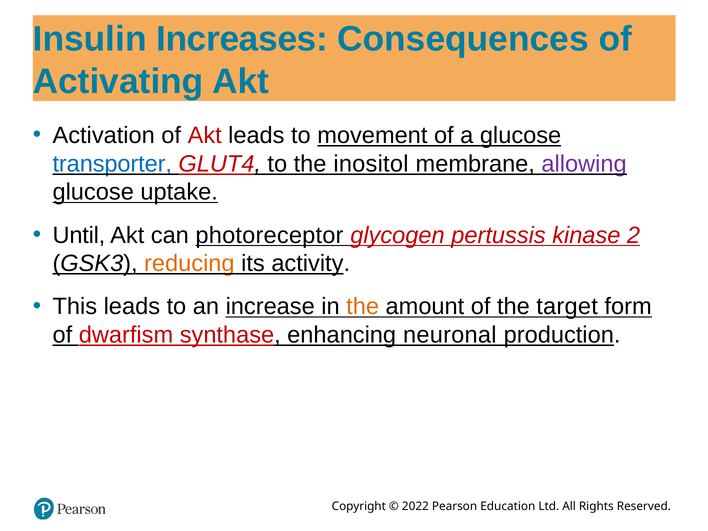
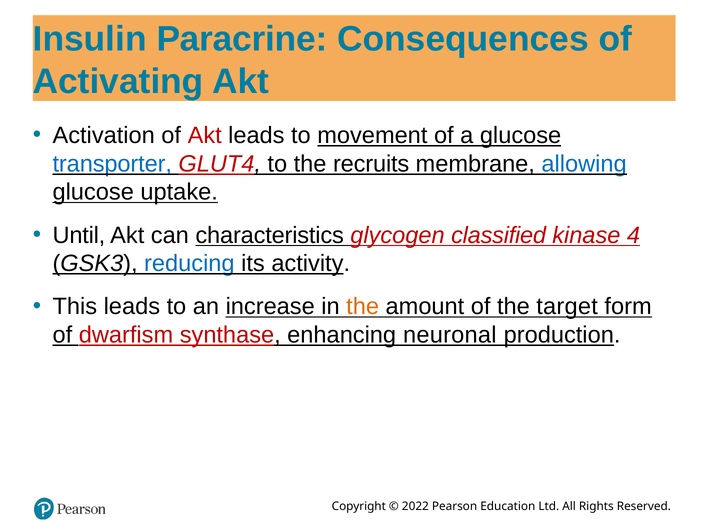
Increases: Increases -> Paracrine (242, 39)
inositol: inositol -> recruits (371, 164)
allowing colour: purple -> blue (584, 164)
photoreceptor: photoreceptor -> characteristics (270, 235)
pertussis: pertussis -> classified (499, 235)
2: 2 -> 4 (634, 235)
reducing colour: orange -> blue (189, 264)
